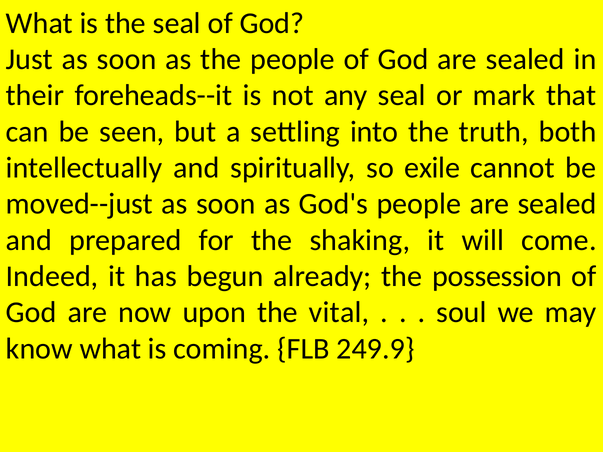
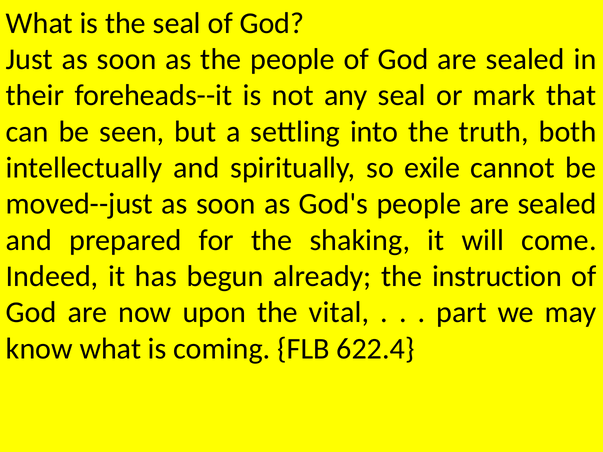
possession: possession -> instruction (497, 276)
soul: soul -> part (462, 313)
249.9: 249.9 -> 622.4 (375, 349)
